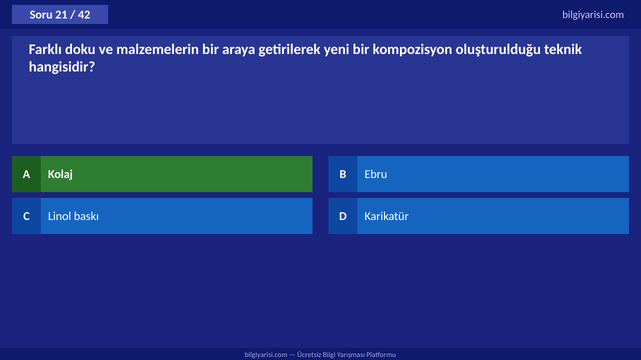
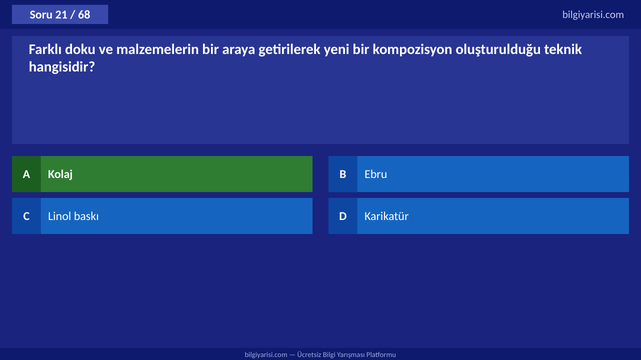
42: 42 -> 68 (84, 15)
